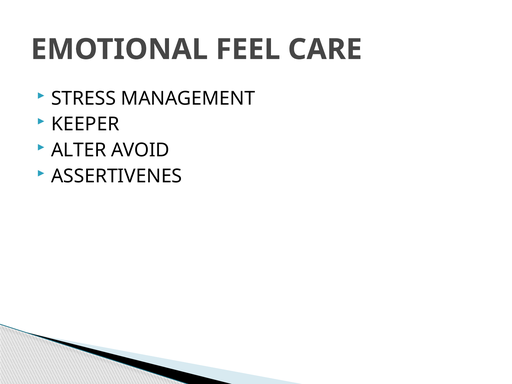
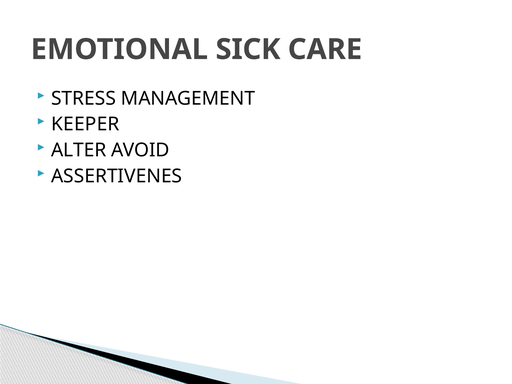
FEEL: FEEL -> SICK (248, 49)
